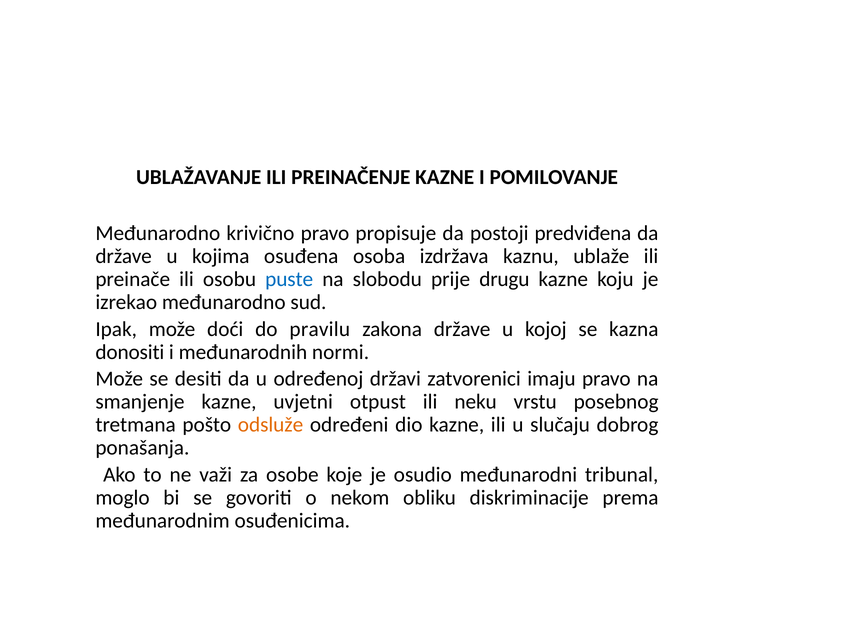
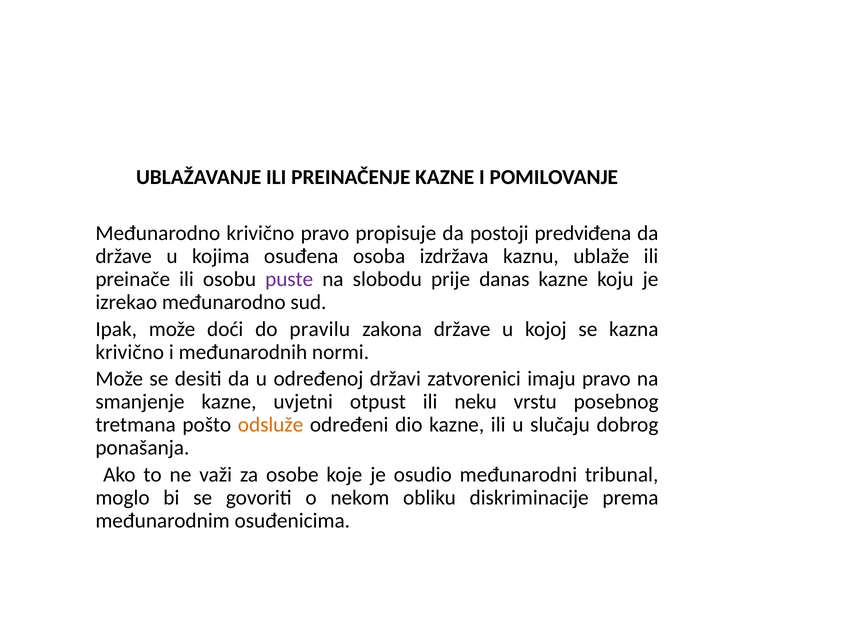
puste colour: blue -> purple (289, 279)
drugu: drugu -> danas (504, 279)
donositi: donositi -> krivično (130, 352)
